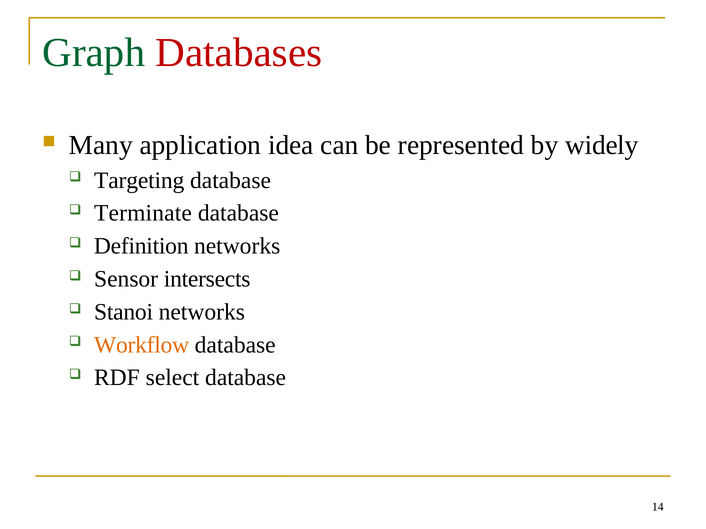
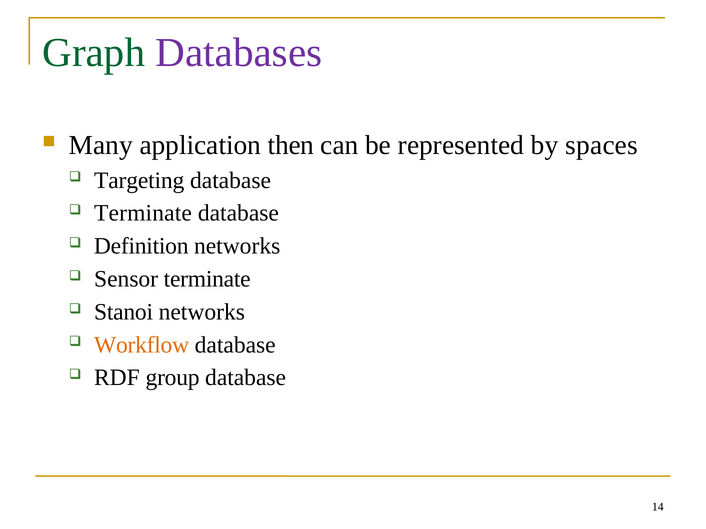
Databases colour: red -> purple (239, 53)
idea: idea -> then (291, 145)
widely: widely -> spaces (602, 145)
Sensor intersects: intersects -> terminate (207, 279)
select: select -> group (173, 378)
